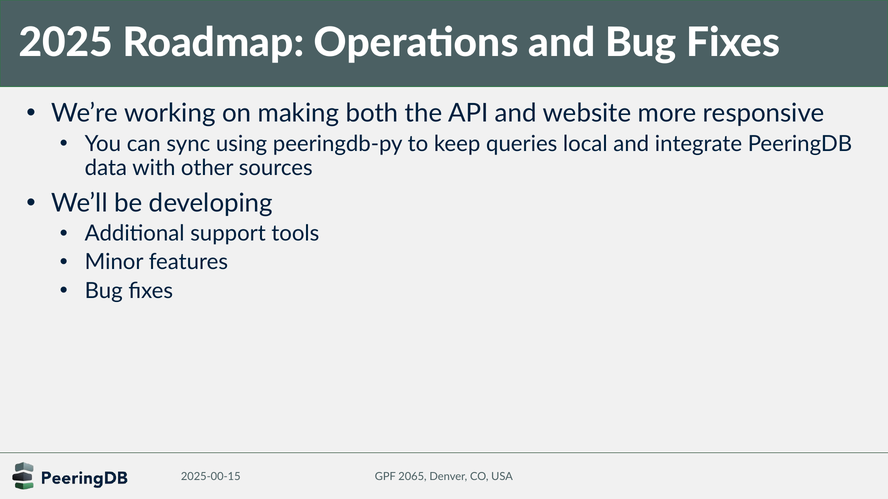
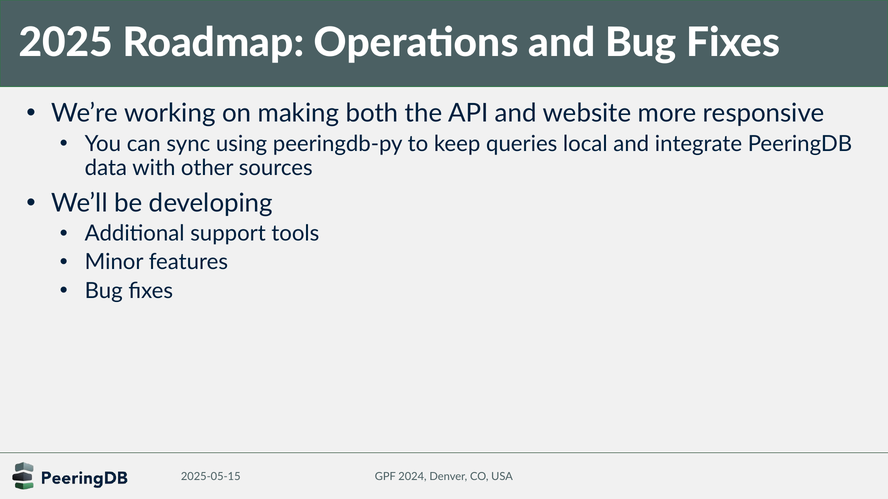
2025-00-15: 2025-00-15 -> 2025-05-15 (211, 477)
2065: 2065 -> 2024 (412, 477)
